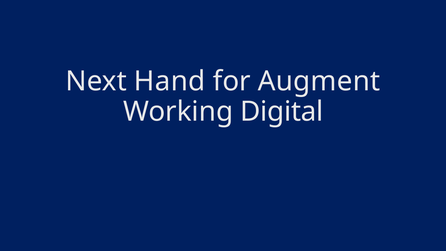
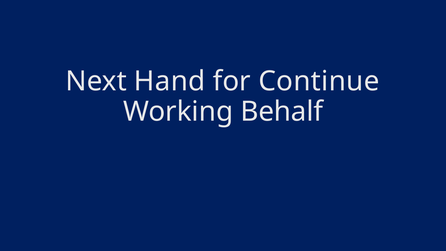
Augment: Augment -> Continue (319, 81)
Digital: Digital -> Behalf (282, 111)
